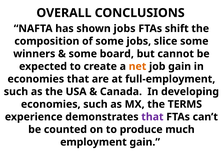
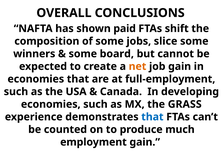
shown jobs: jobs -> paid (125, 29)
TERMS: TERMS -> GRASS (185, 104)
that colour: purple -> blue (152, 117)
